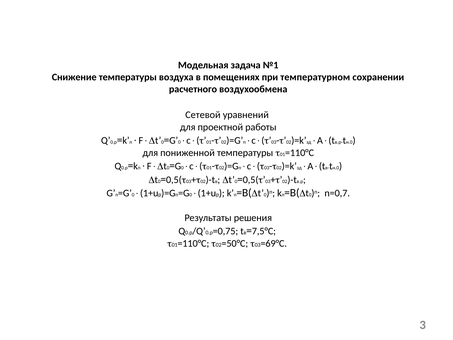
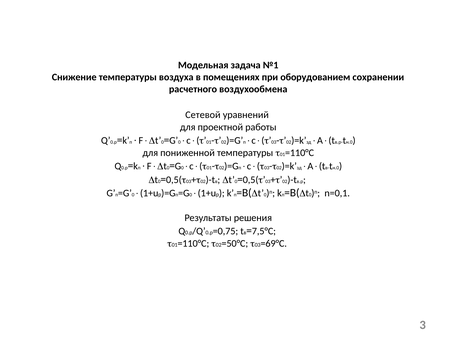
температурном: температурном -> оборудованием (315, 77)
n=0,7: n=0,7 -> n=0,1 (337, 193)
